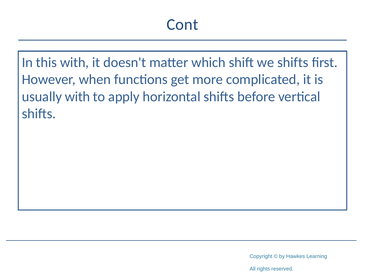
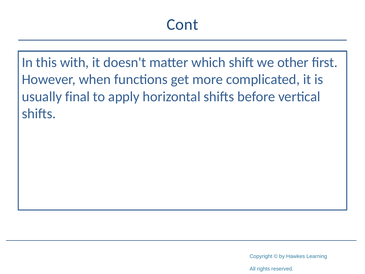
we shifts: shifts -> other (293, 62)
usually with: with -> final (77, 96)
